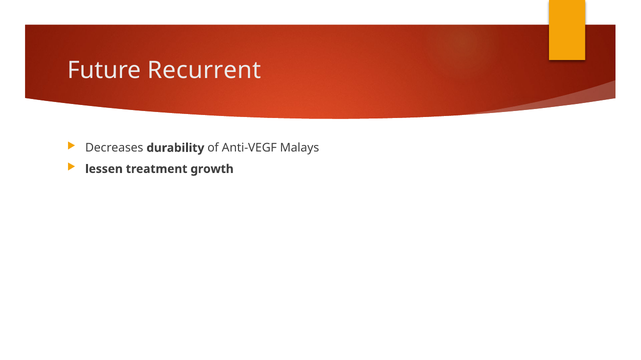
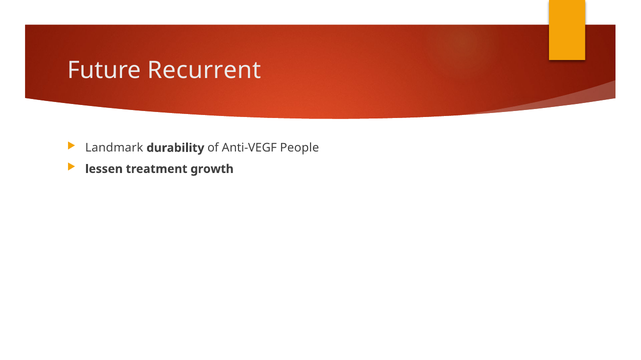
Decreases: Decreases -> Landmark (114, 148)
Malays: Malays -> People (299, 148)
